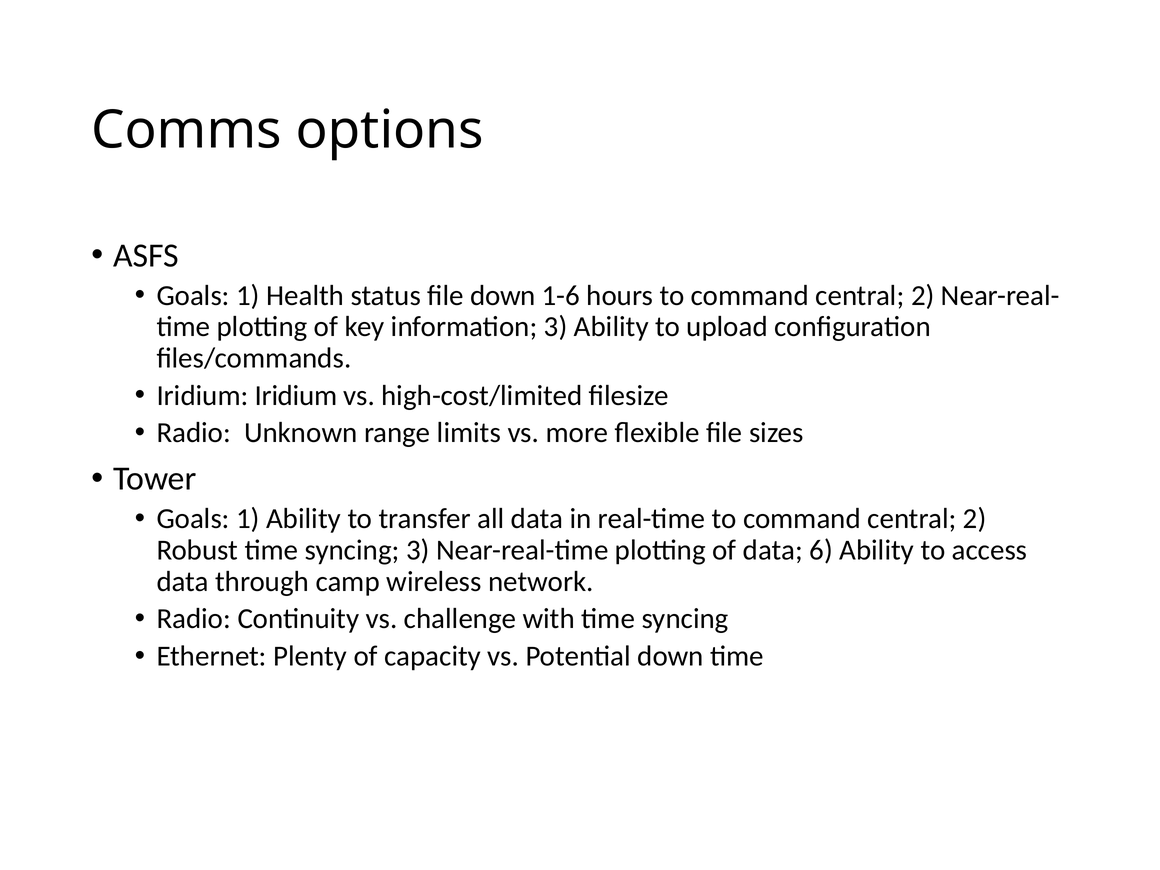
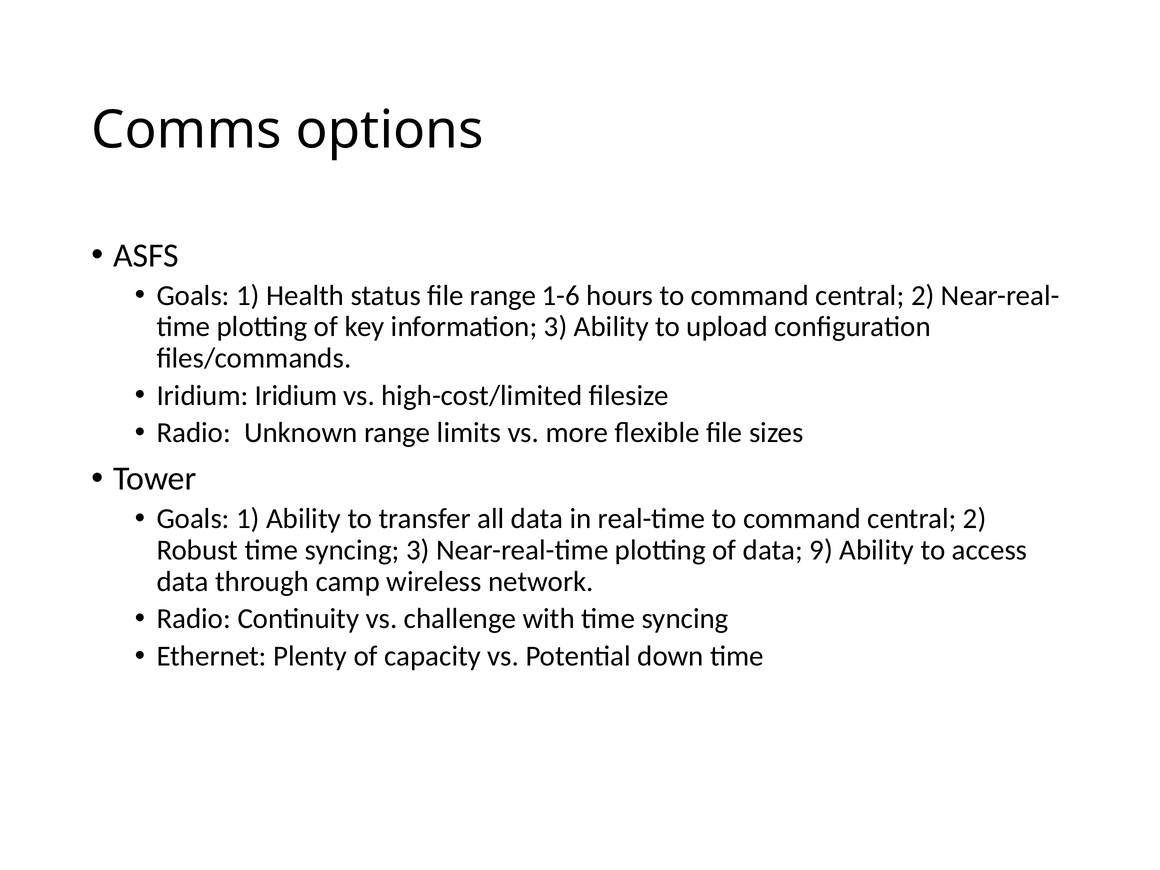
file down: down -> range (503, 295)
6: 6 -> 9 (821, 550)
